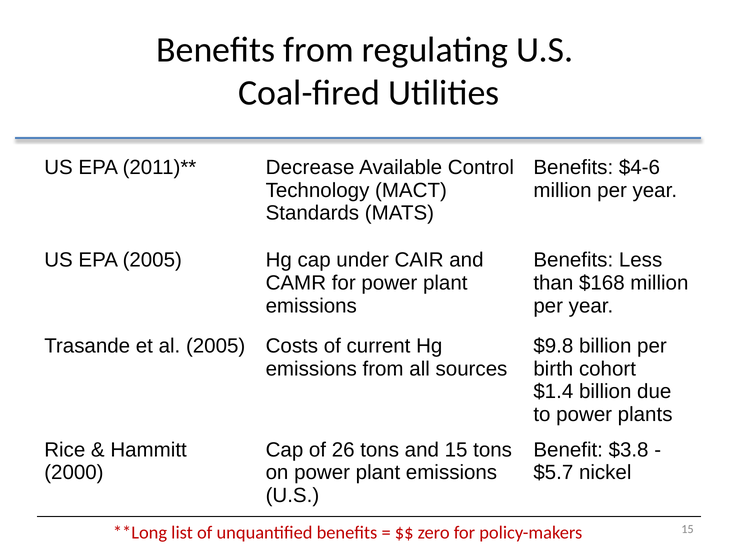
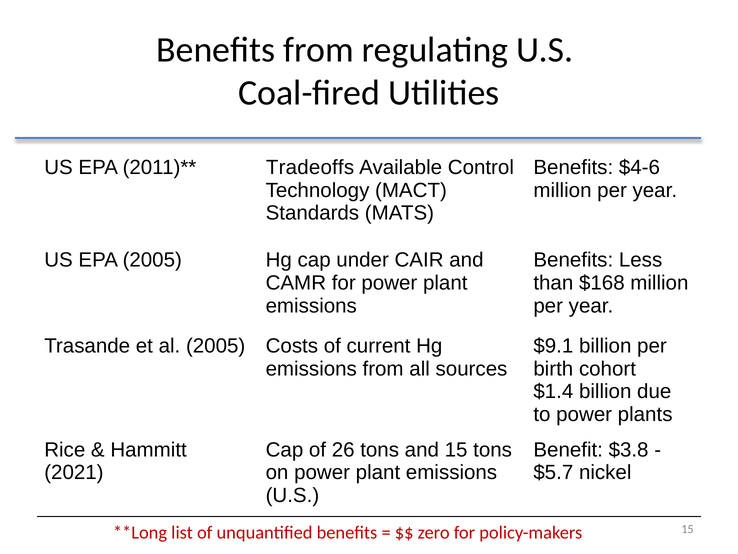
Decrease: Decrease -> Tradeoffs (310, 167)
$9.8: $9.8 -> $9.1 (553, 346)
2000: 2000 -> 2021 (74, 472)
